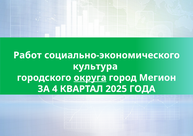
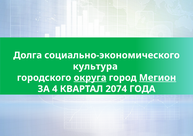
Работ: Работ -> Долга (28, 55)
Мегион underline: none -> present (158, 78)
2025: 2025 -> 2074 (116, 89)
